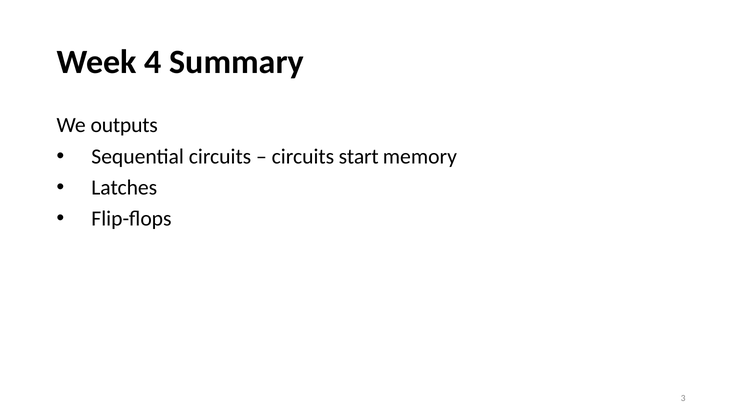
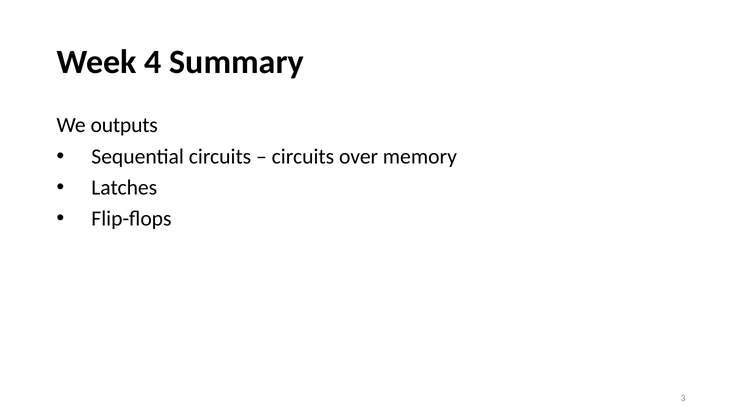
start: start -> over (359, 157)
